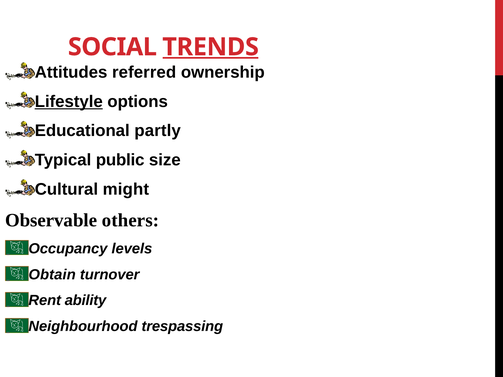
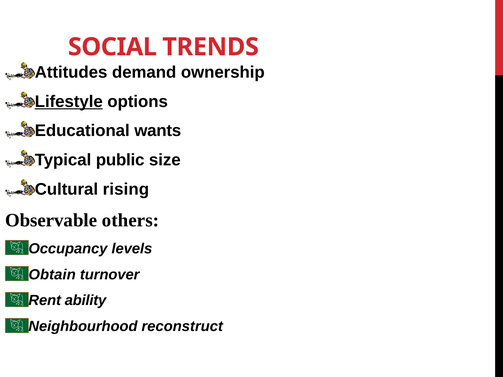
TRENDS underline: present -> none (211, 47)
referred: referred -> demand (144, 72)
partly: partly -> wants (158, 131)
might: might -> rising (126, 189)
trespassing: trespassing -> reconstruct (182, 327)
